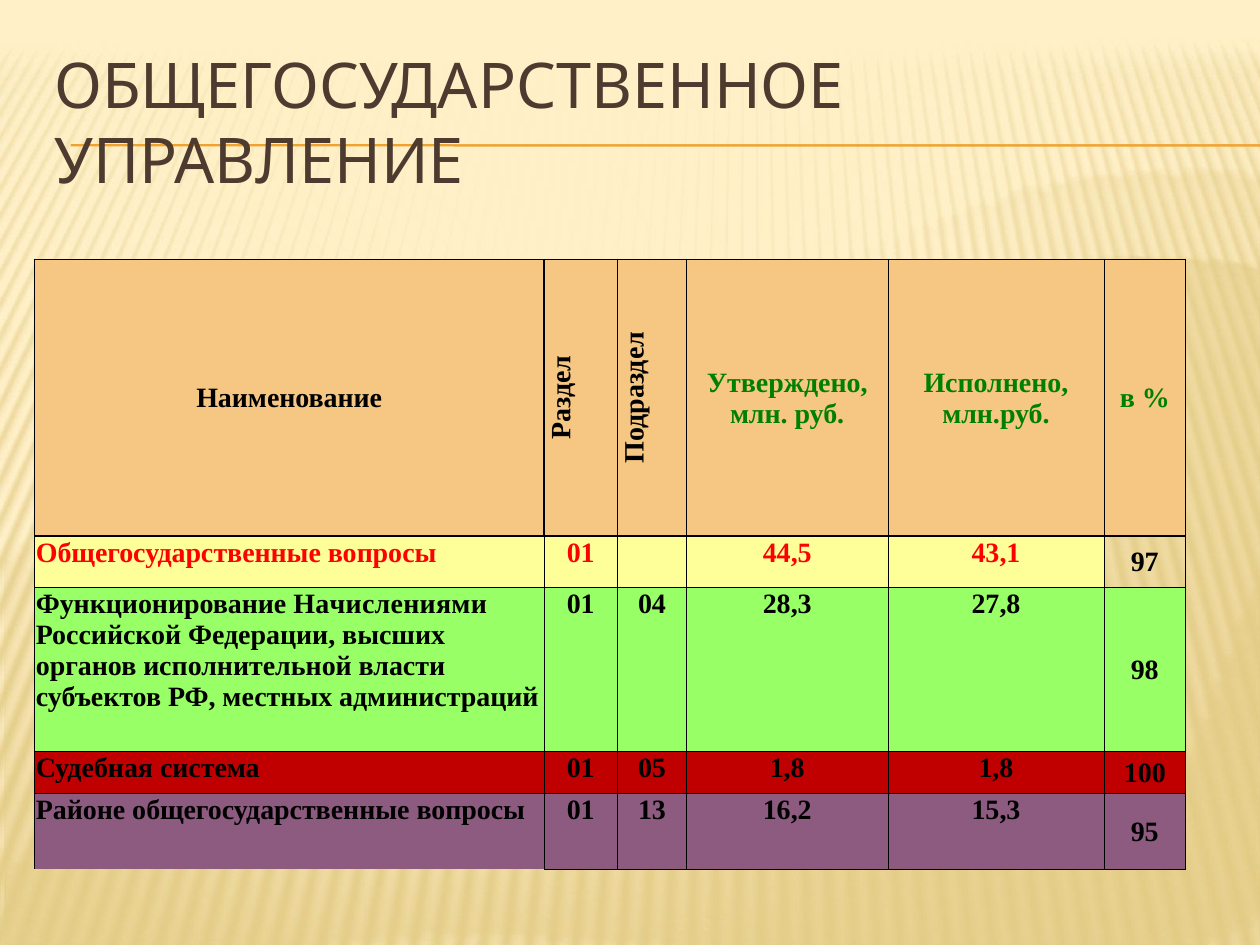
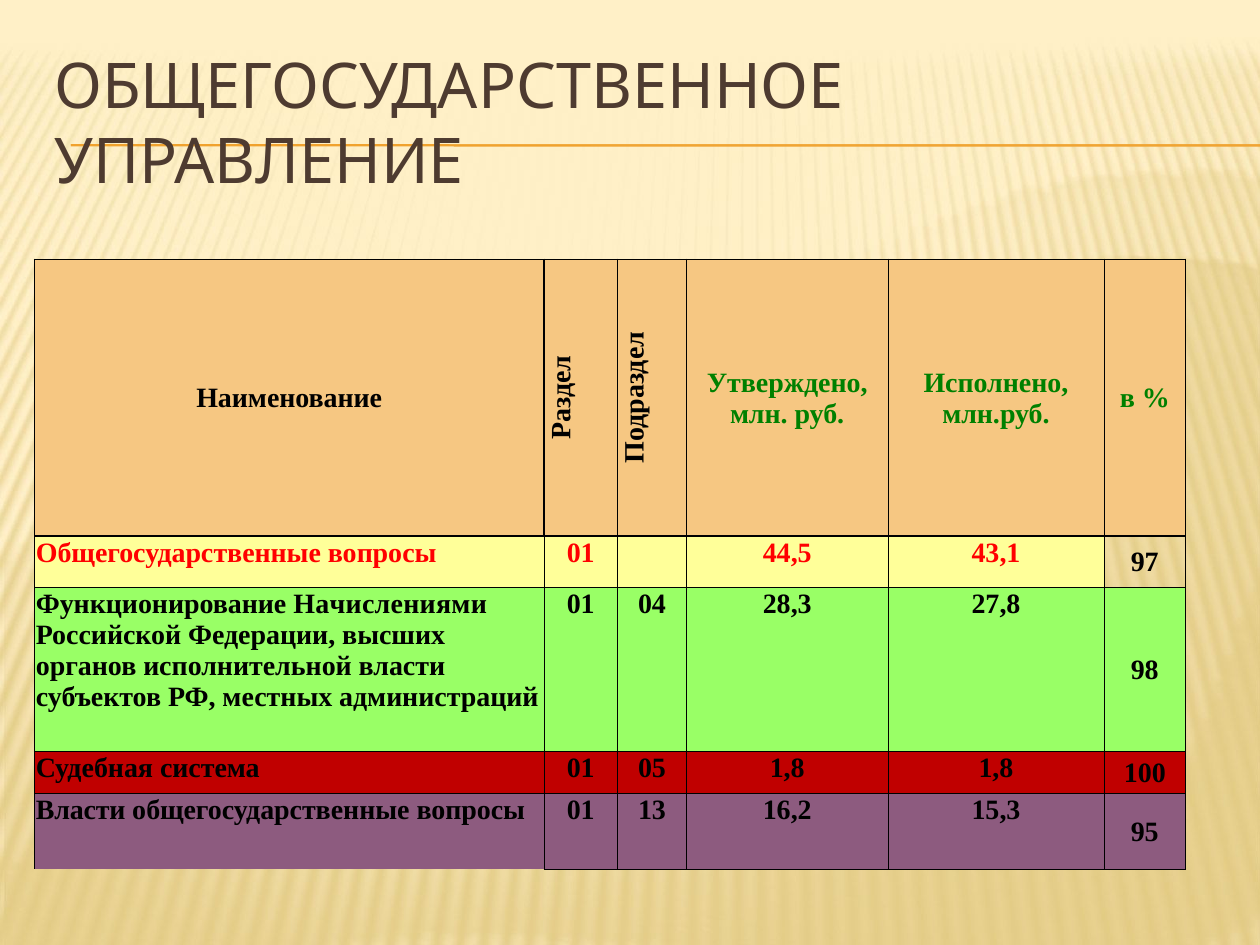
Районе: Районе -> Власти (81, 811)
